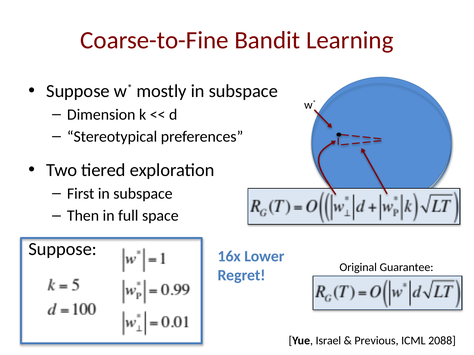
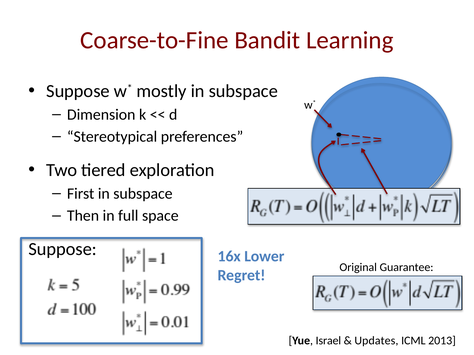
Previous: Previous -> Updates (376, 341)
2088: 2088 -> 2013 (442, 341)
